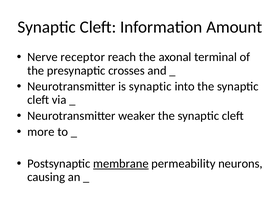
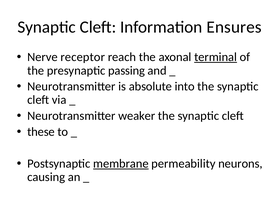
Amount: Amount -> Ensures (234, 27)
terminal underline: none -> present (216, 57)
crosses: crosses -> passing (127, 71)
is synaptic: synaptic -> absolute (150, 86)
more: more -> these (41, 132)
